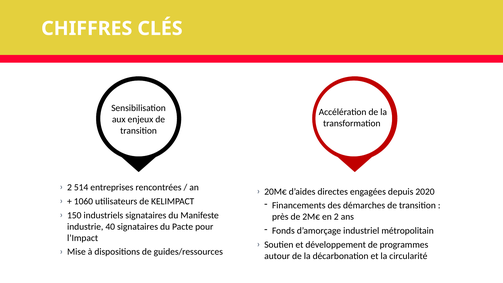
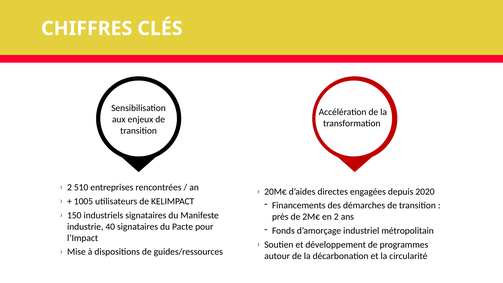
514: 514 -> 510 (81, 187)
1060: 1060 -> 1005 (83, 201)
